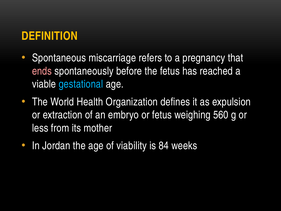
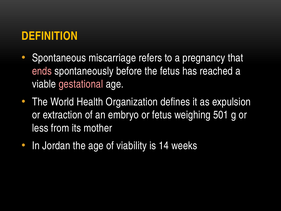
gestational colour: light blue -> pink (81, 84)
560: 560 -> 501 (221, 115)
84: 84 -> 14 (164, 145)
